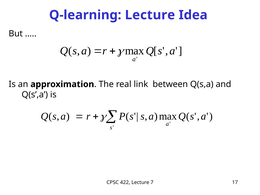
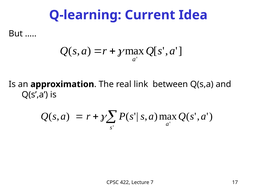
Q-learning Lecture: Lecture -> Current (150, 15)
